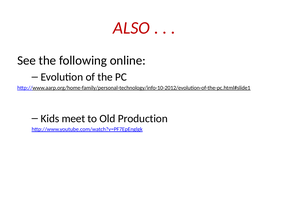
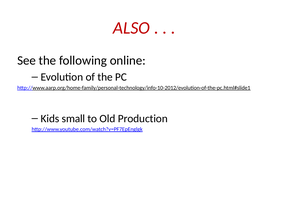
meet: meet -> small (73, 119)
